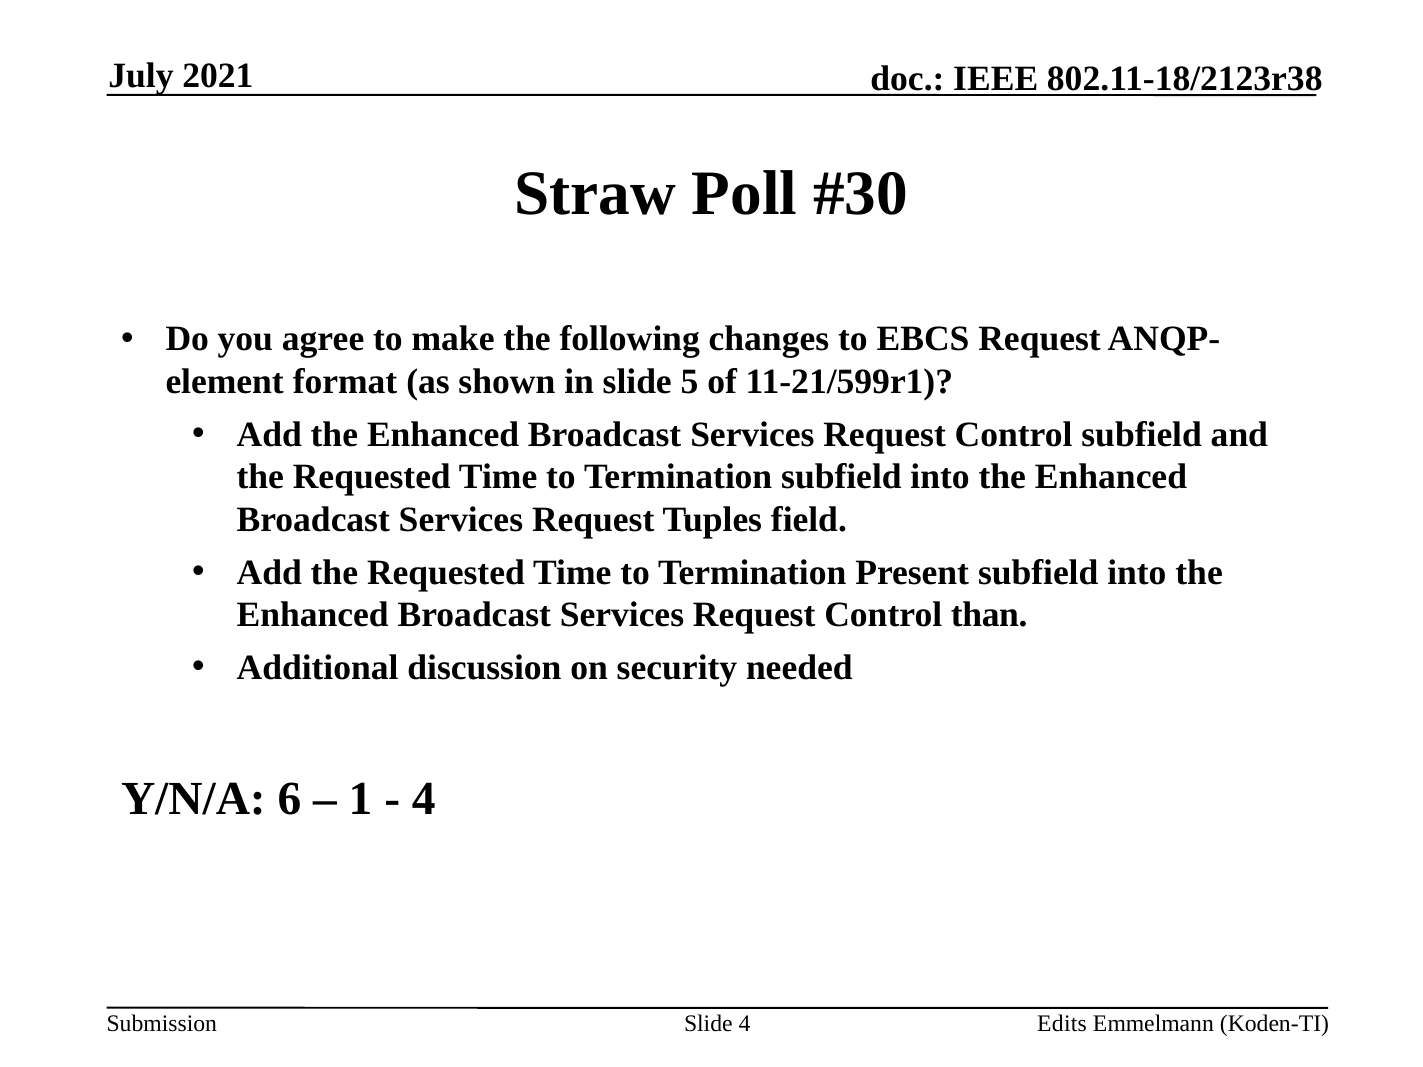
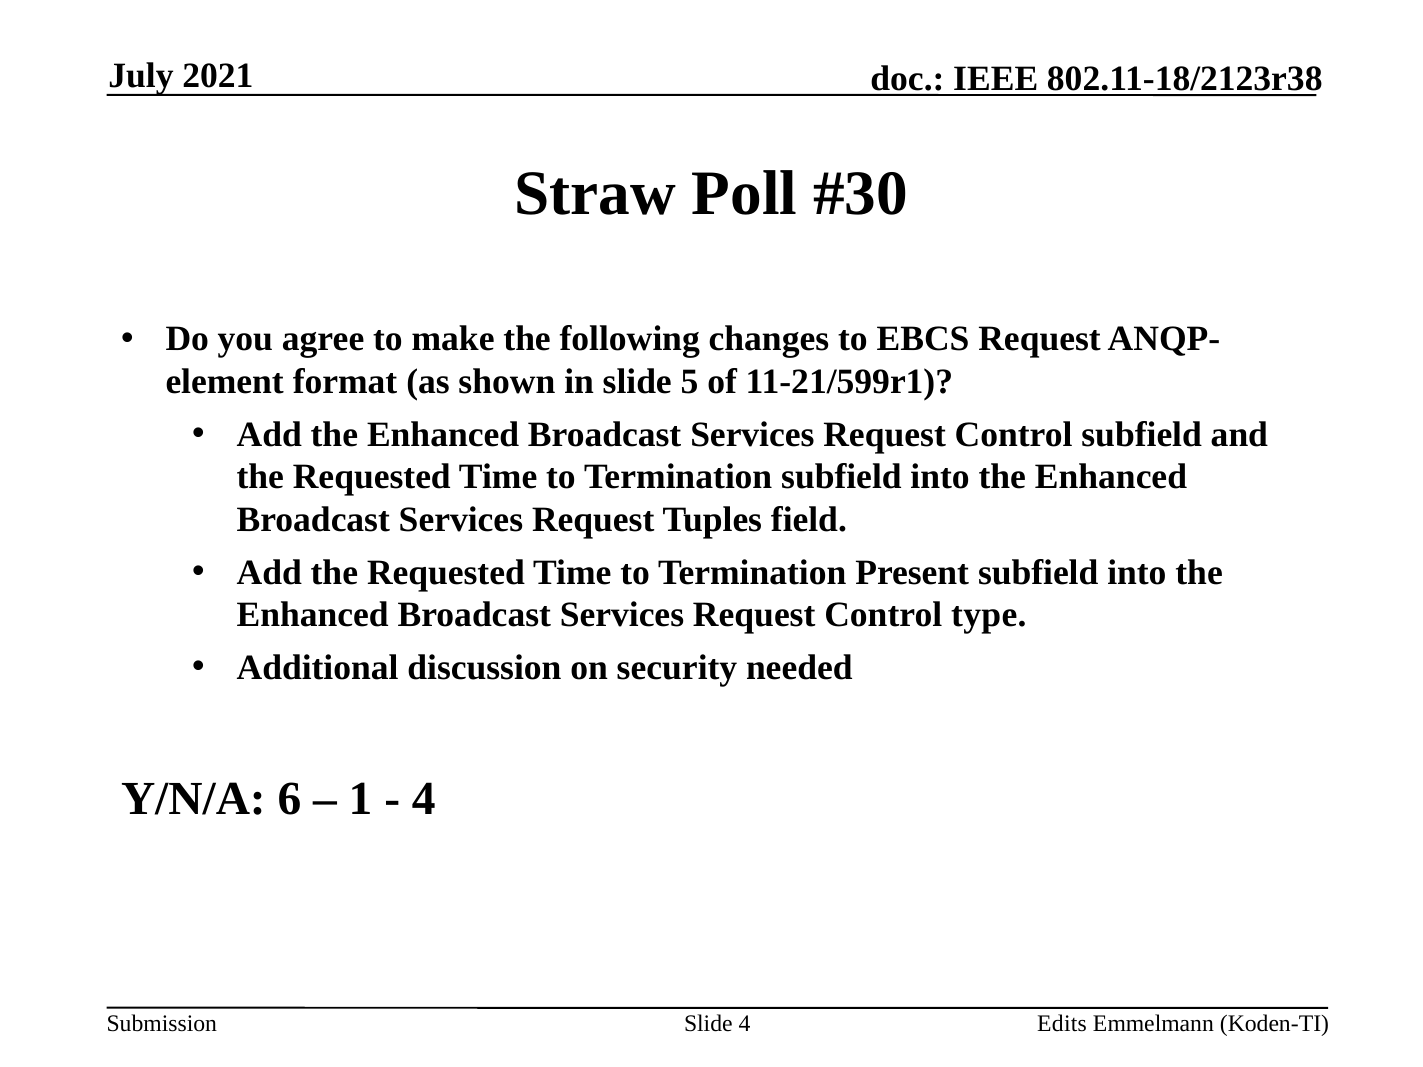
than: than -> type (989, 615)
